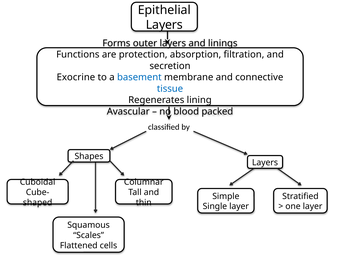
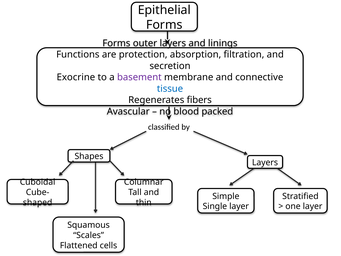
Layers: Layers -> Forms (164, 25)
basement colour: blue -> purple (139, 77)
lining: lining -> fibers (199, 100)
